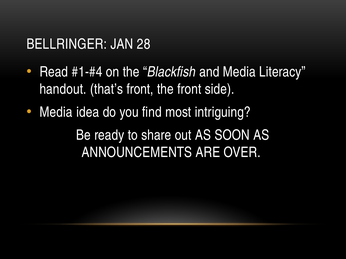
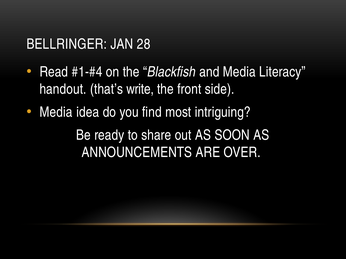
that’s front: front -> write (140, 89)
